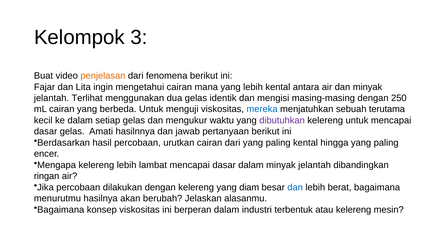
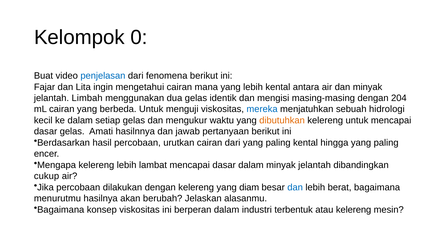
3: 3 -> 0 (139, 37)
penjelasan colour: orange -> blue (103, 76)
Terlihat: Terlihat -> Limbah (87, 98)
250: 250 -> 204 (399, 98)
terutama: terutama -> hidrologi (387, 109)
dibutuhkan colour: purple -> orange (282, 120)
ringan: ringan -> cukup (47, 176)
